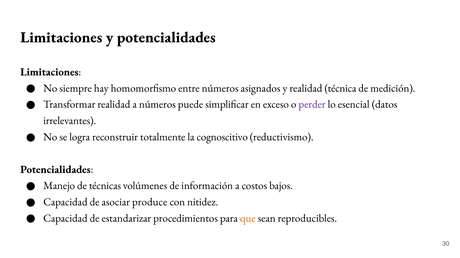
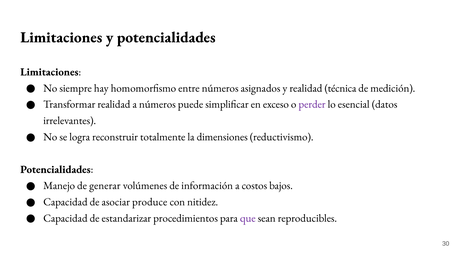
cognoscitivo: cognoscitivo -> dimensiones (222, 137)
técnicas: técnicas -> generar (105, 186)
que colour: orange -> purple (248, 219)
